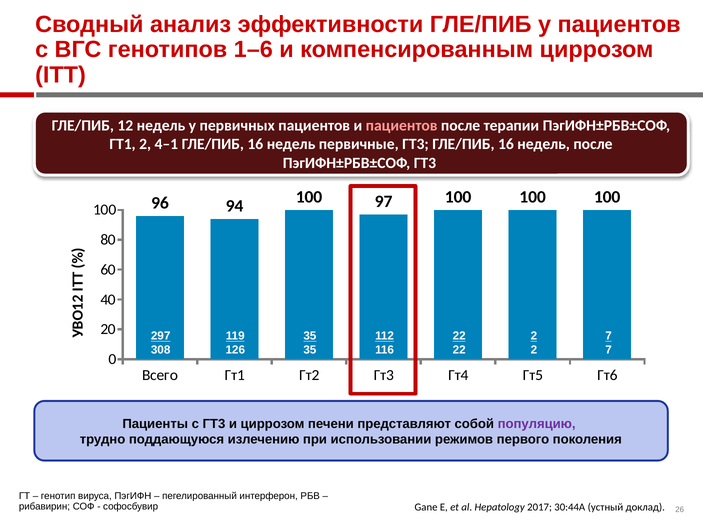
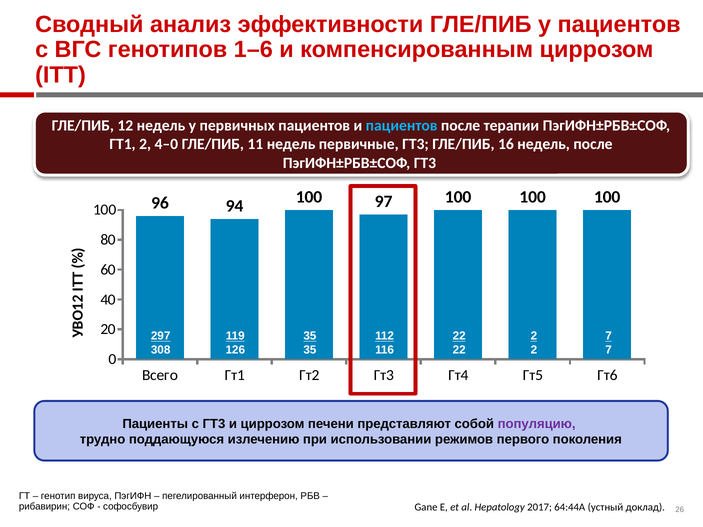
пациентов colour: pink -> light blue (402, 125)
4–1: 4–1 -> 4–0 (166, 144)
16: 16 -> 11 (255, 144)
30:44A: 30:44A -> 64:44A (570, 507)
